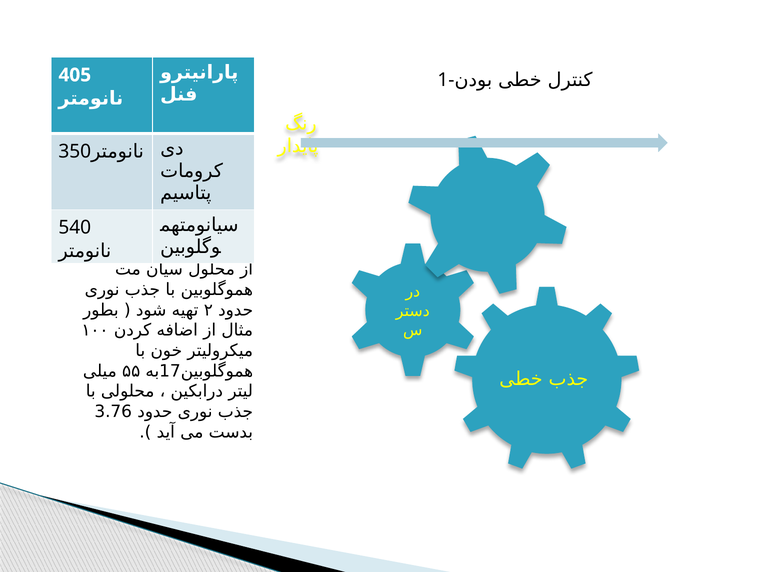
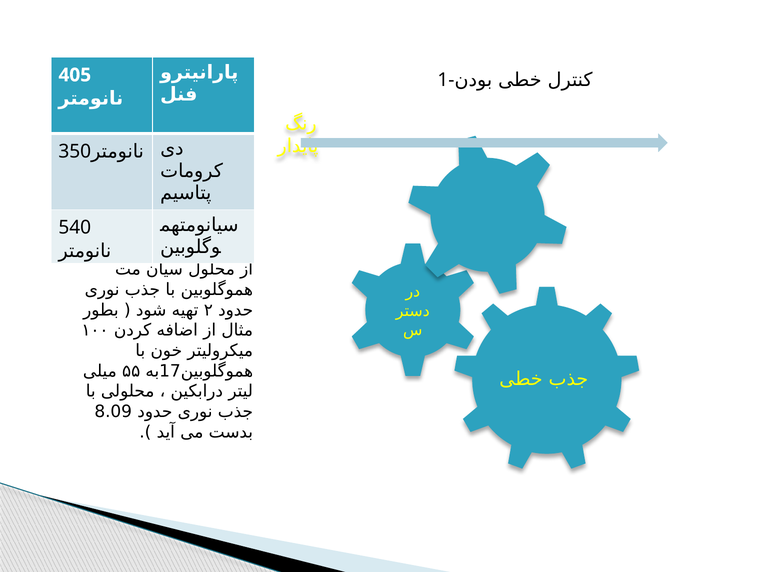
3.76: 3.76 -> 8.09 (113, 412)
